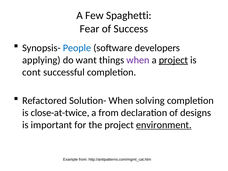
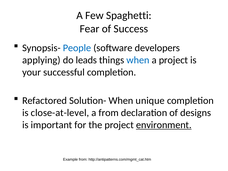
want: want -> leads (86, 60)
when colour: purple -> blue (138, 60)
project underline: present -> none (173, 60)
cont: cont -> your (32, 72)
solving: solving -> unique (150, 101)
close-at-twice: close-at-twice -> close-at-level (60, 113)
